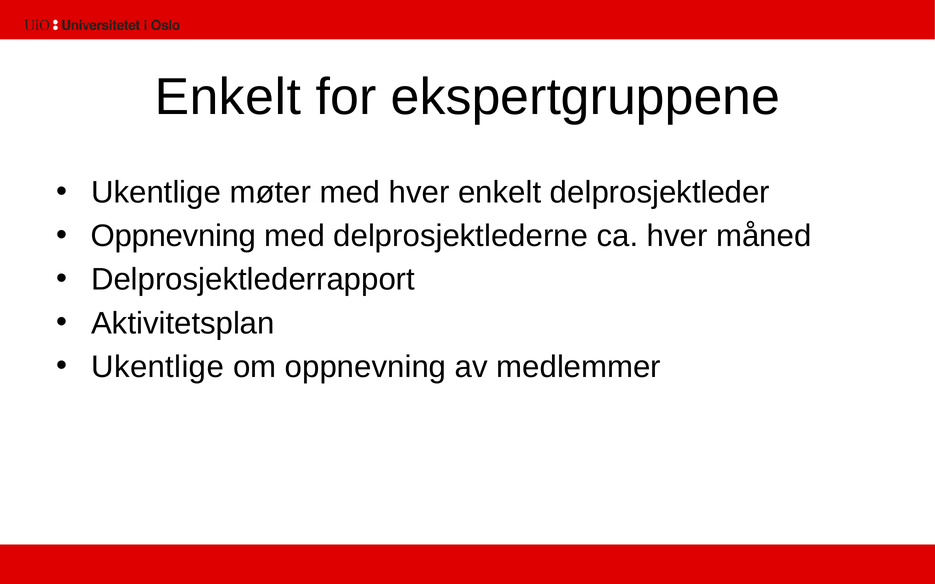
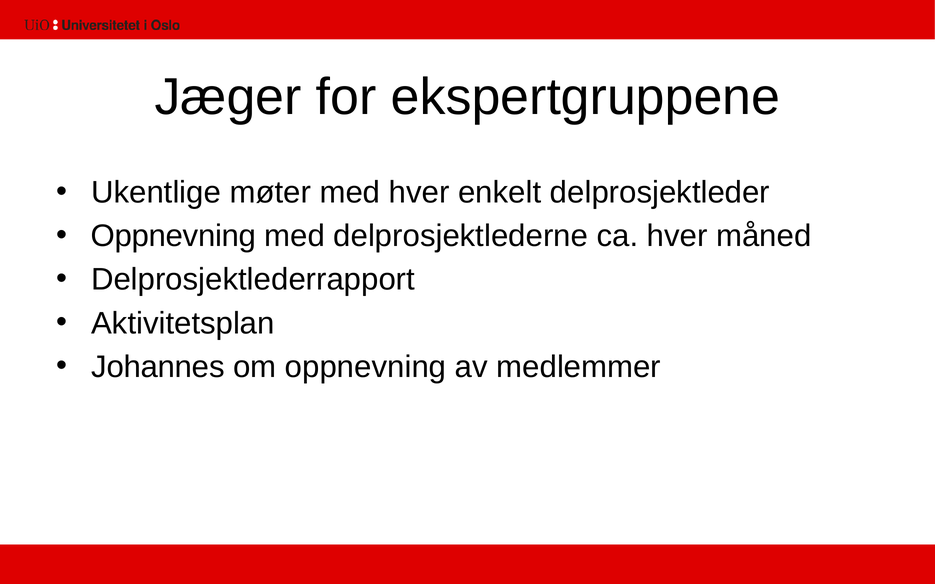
Enkelt: Enkelt -> Jæger (228, 97)
Ukentlige: Ukentlige -> Johannes (158, 367)
